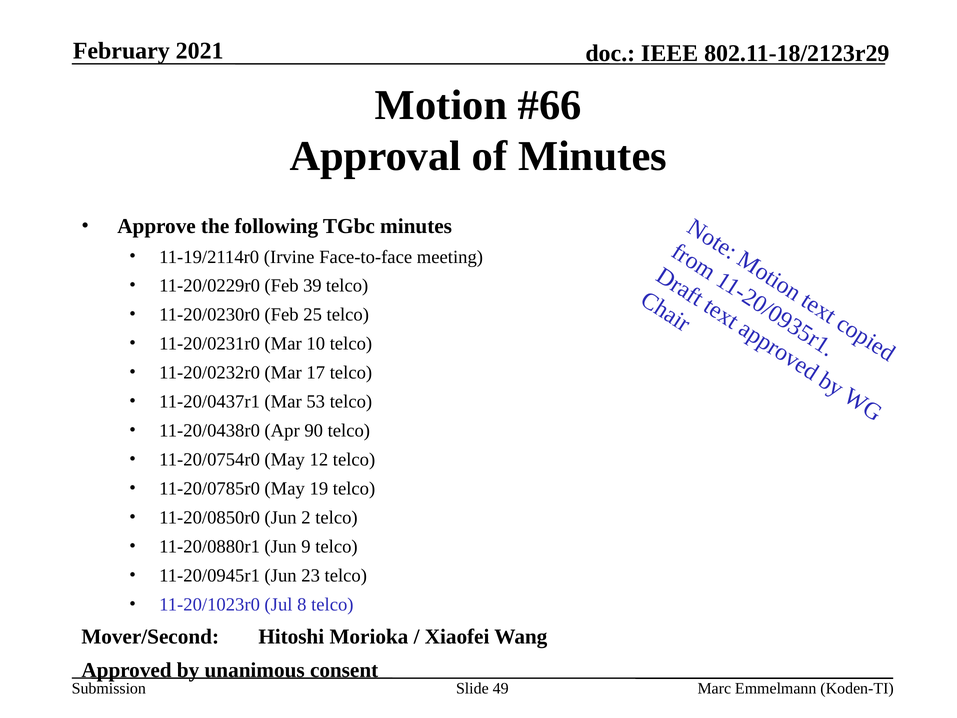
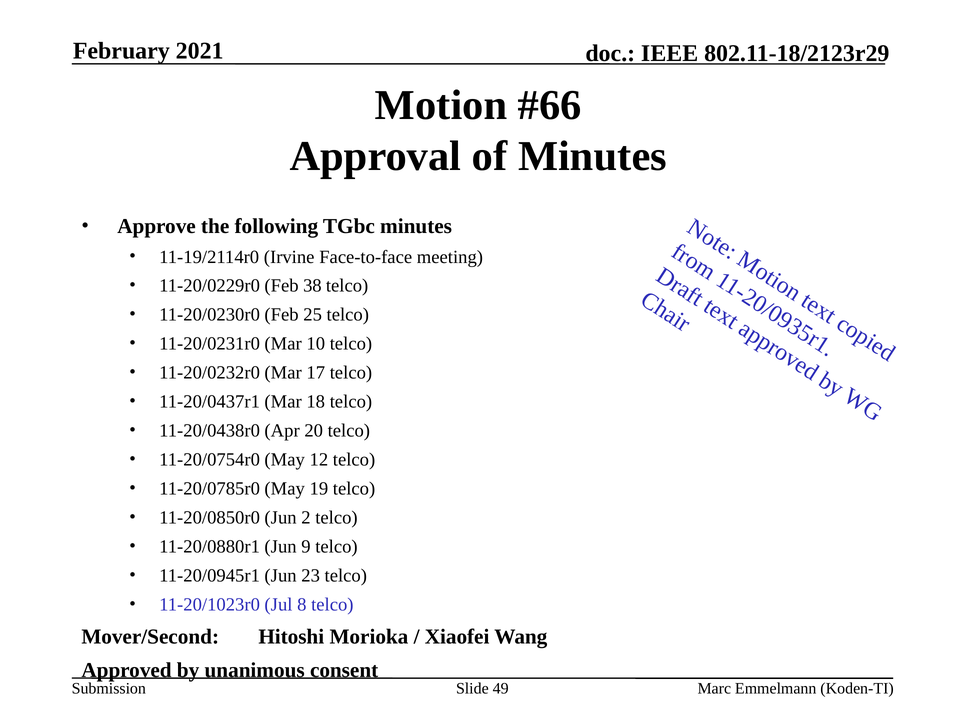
39: 39 -> 38 (312, 286)
53: 53 -> 18 (316, 402)
90: 90 -> 20 (314, 431)
